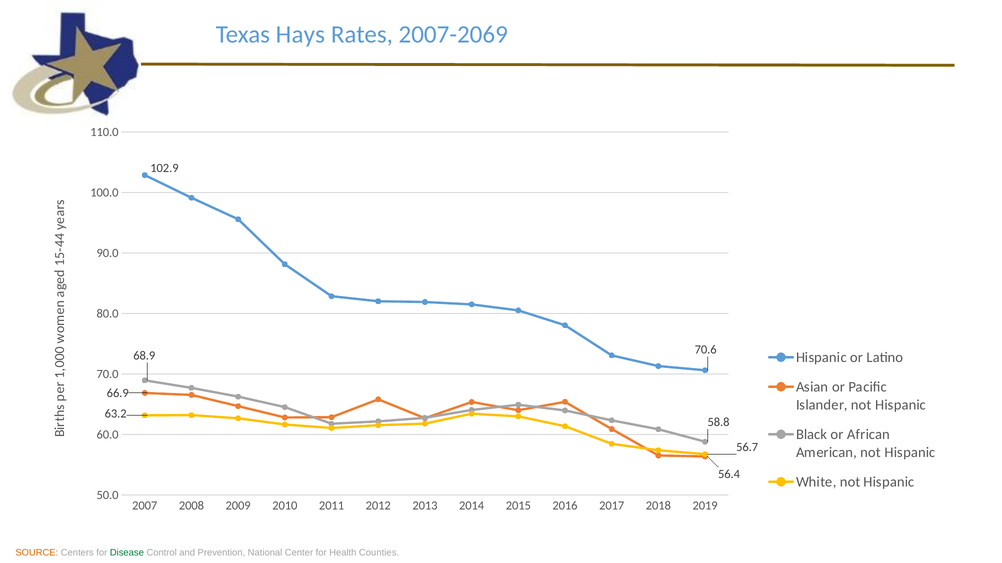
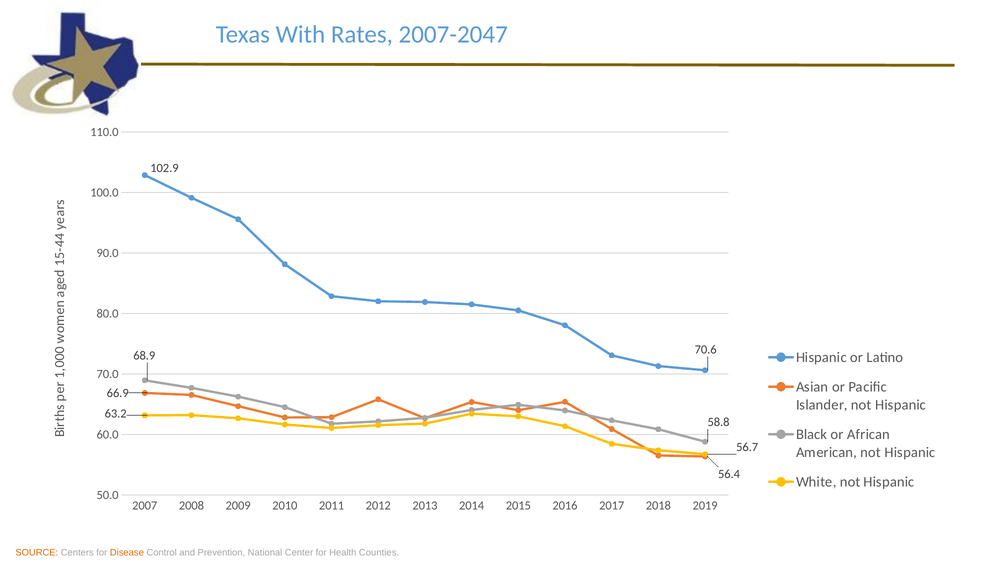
Hays: Hays -> With (300, 34)
2007-2069: 2007-2069 -> 2007-2047 (453, 34)
Disease colour: green -> orange (127, 553)
